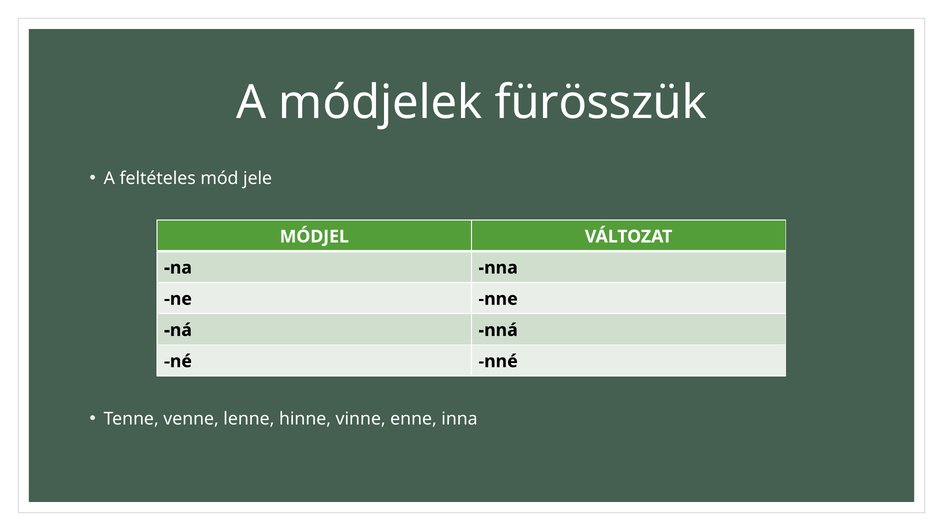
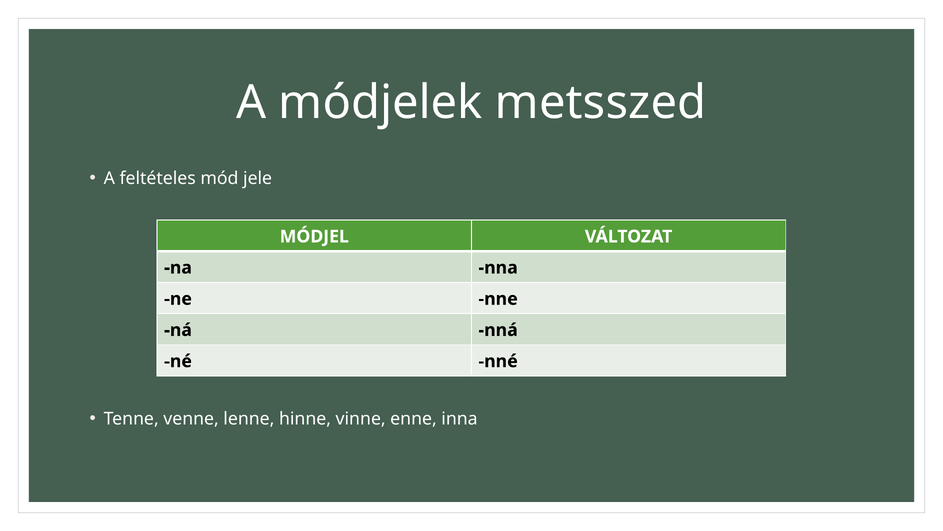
fürösszük: fürösszük -> metsszed (601, 102)
